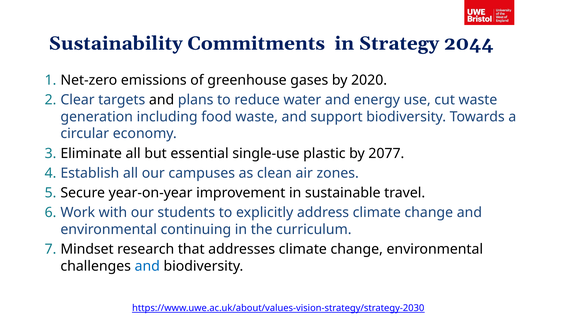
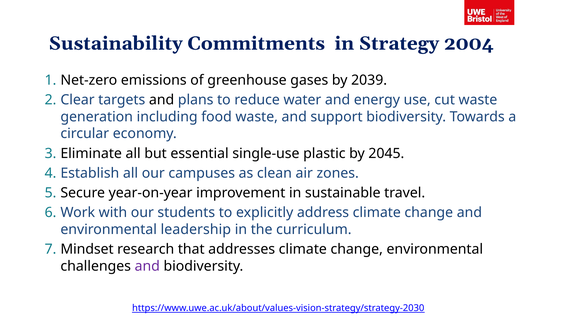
2044: 2044 -> 2004 (469, 43)
2020: 2020 -> 2039 (369, 80)
2077: 2077 -> 2045 (386, 153)
continuing: continuing -> leadership (196, 229)
and colour: blue -> purple (147, 266)
